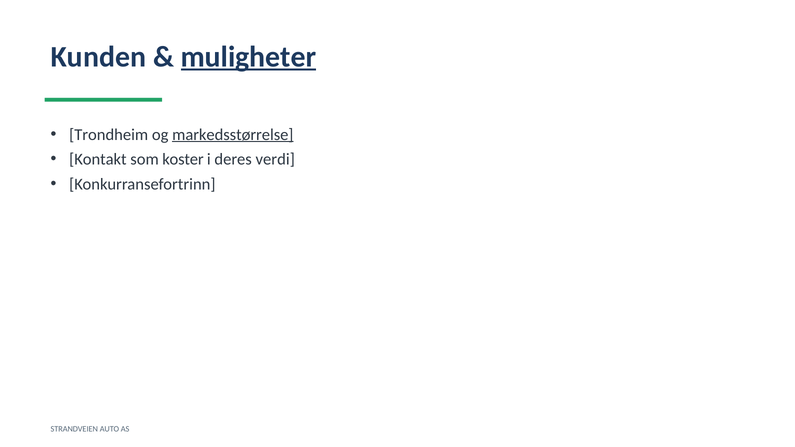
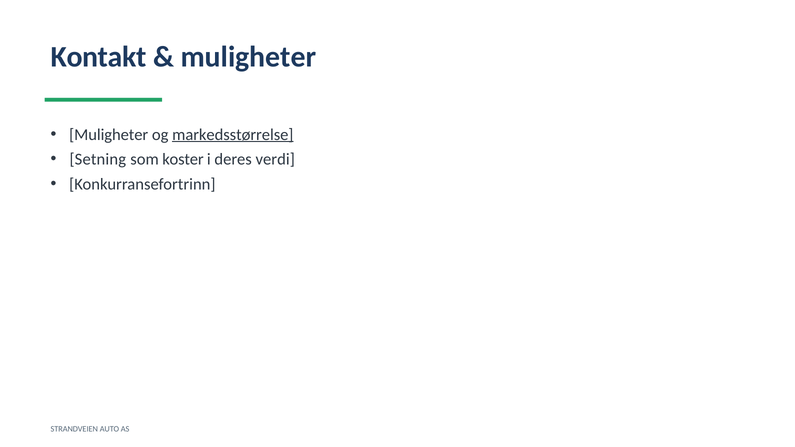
Kunden: Kunden -> Kontakt (99, 57)
muligheter underline: present -> none (248, 57)
Trondheim: Trondheim -> Muligheter (109, 135)
Kontakt: Kontakt -> Setning (98, 160)
